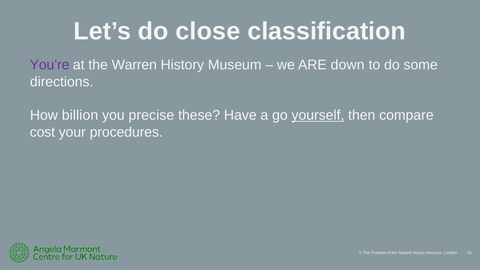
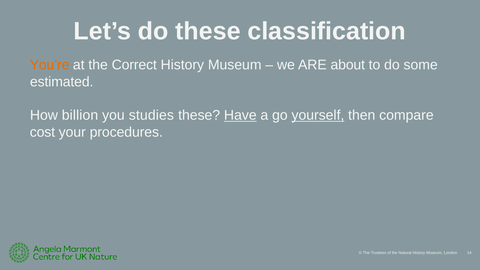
do close: close -> these (208, 31)
You’re colour: purple -> orange (50, 65)
Warren: Warren -> Correct (134, 65)
down: down -> about (348, 65)
directions: directions -> estimated (62, 82)
precise: precise -> studies (151, 115)
Have underline: none -> present (240, 115)
